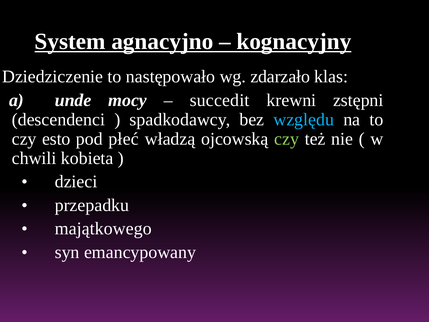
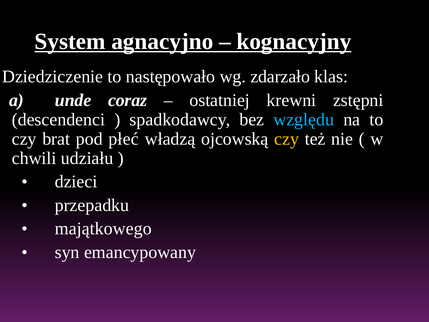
mocy: mocy -> coraz (128, 100)
succedit: succedit -> ostatniej (220, 100)
esto: esto -> brat (56, 139)
czy colour: light green -> yellow (287, 139)
kobieta: kobieta -> udziału (87, 158)
